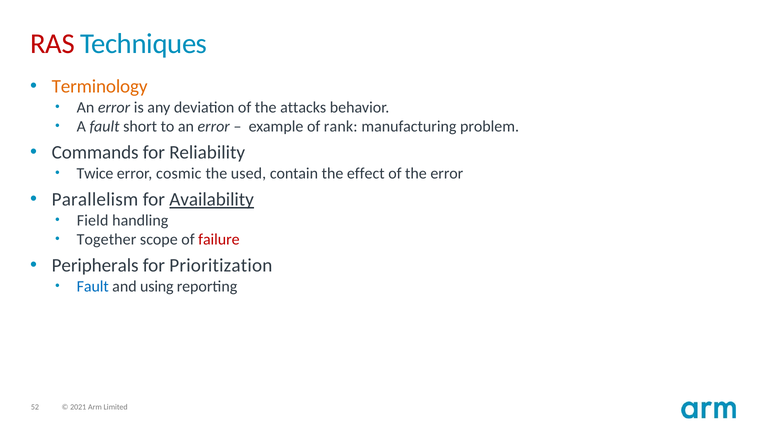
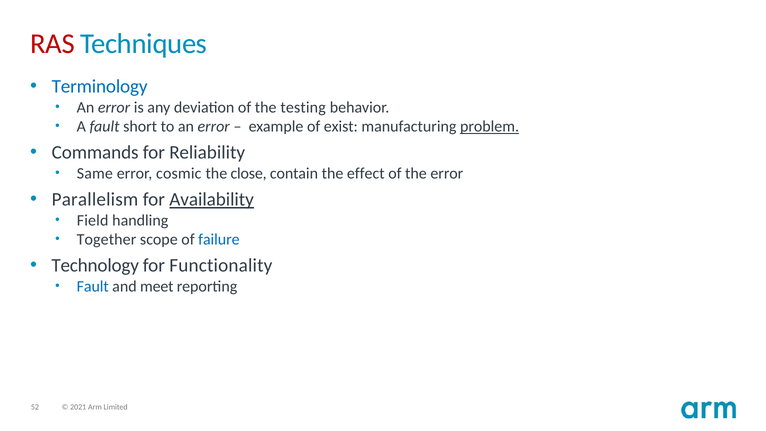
Terminology colour: orange -> blue (100, 86)
attacks: attacks -> testing (303, 107)
rank: rank -> exist (341, 126)
problem underline: none -> present (490, 126)
Twice: Twice -> Same (95, 173)
used: used -> close (249, 173)
failure colour: red -> blue (219, 239)
Peripherals: Peripherals -> Technology (95, 266)
Prioritization: Prioritization -> Functionality (221, 266)
using: using -> meet (157, 286)
